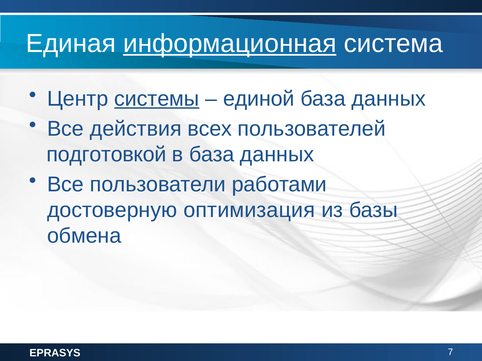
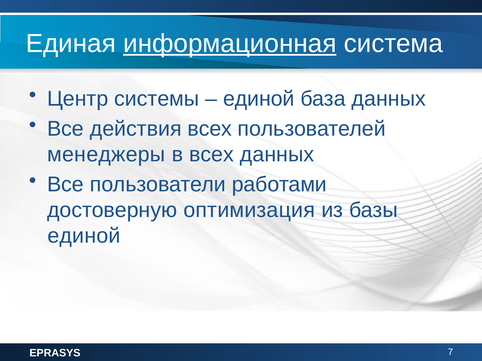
системы underline: present -> none (157, 99)
подготовкой: подготовкой -> менеджеры (106, 155)
в база: база -> всех (211, 155)
обмена: обмена -> единой (84, 236)
